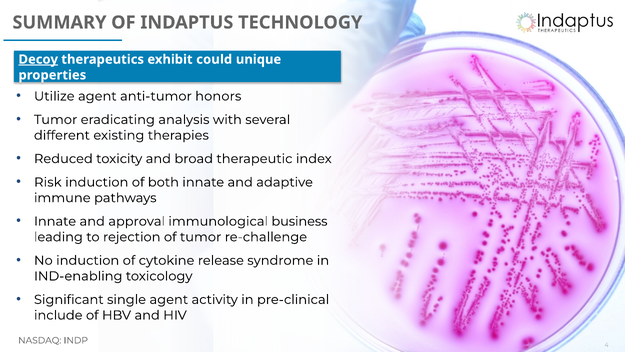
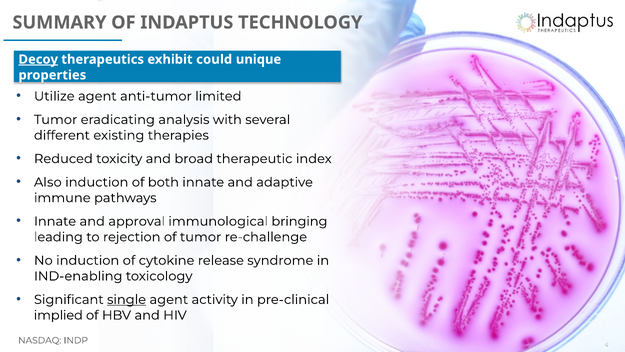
honors: honors -> limited (218, 96)
Risk: Risk -> Also (48, 182)
business: business -> bringing (299, 221)
single underline: none -> present (127, 299)
include: include -> implied (58, 315)
